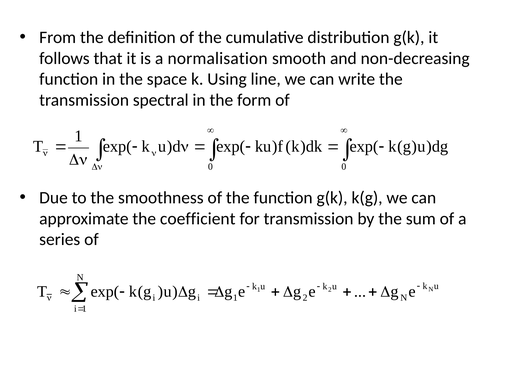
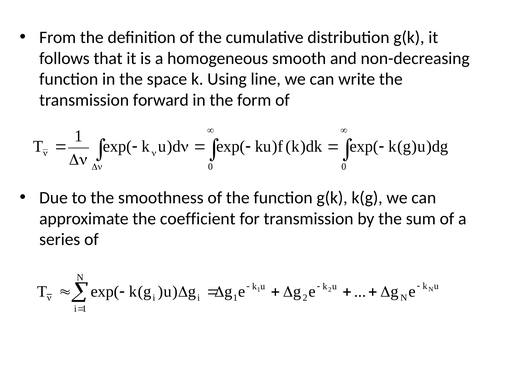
normalisation: normalisation -> homogeneous (218, 58)
spectral: spectral -> forward (161, 100)
